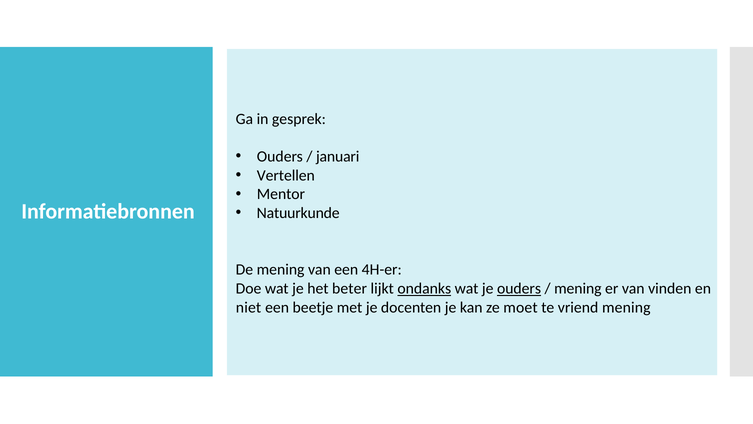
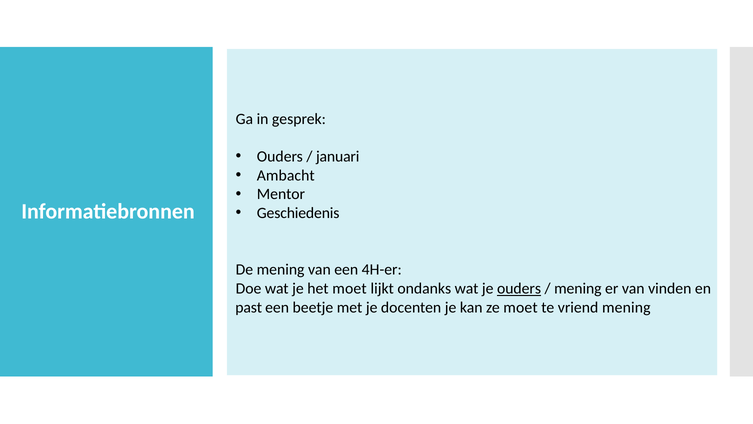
Vertellen: Vertellen -> Ambacht (286, 175)
Natuurkunde: Natuurkunde -> Geschiedenis (298, 213)
het beter: beter -> moet (349, 288)
ondanks underline: present -> none (424, 288)
niet: niet -> past (249, 307)
